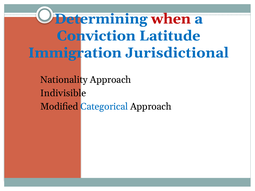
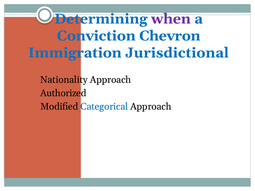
when colour: red -> purple (171, 19)
Latitude: Latitude -> Chevron (170, 36)
Indivisible: Indivisible -> Authorized (63, 93)
